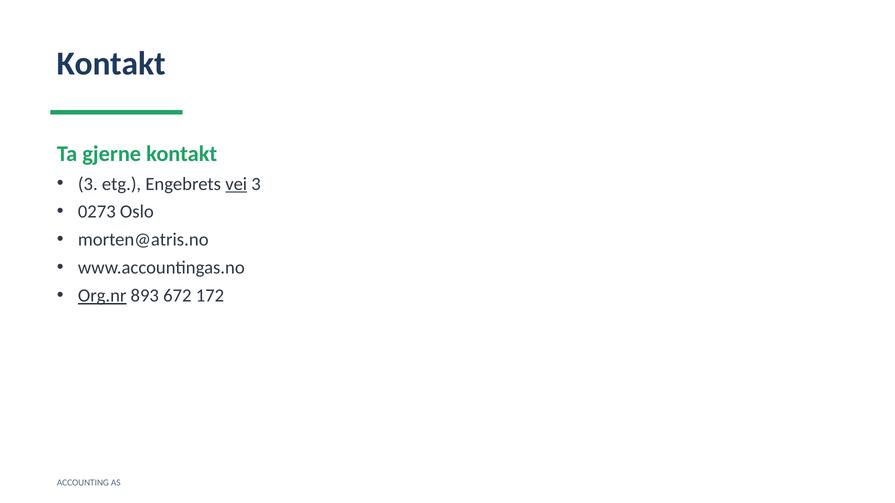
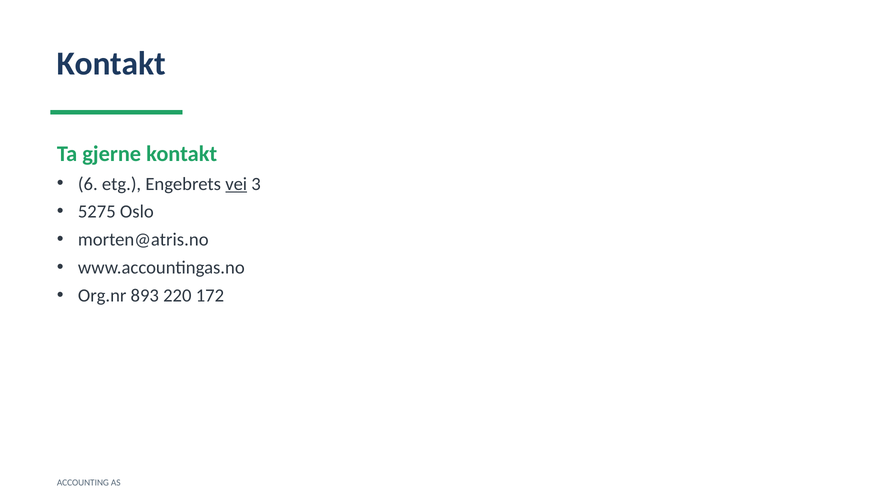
3: 3 -> 6 (88, 184)
0273: 0273 -> 5275 (97, 212)
Org.nr underline: present -> none (102, 296)
672: 672 -> 220 (177, 296)
